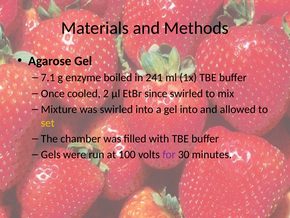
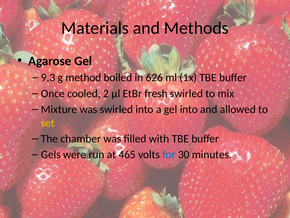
7.1: 7.1 -> 9.3 (48, 77)
enzyme: enzyme -> method (83, 77)
241: 241 -> 626 (154, 77)
since: since -> fresh (156, 93)
100: 100 -> 465 (127, 154)
for colour: purple -> blue (169, 154)
